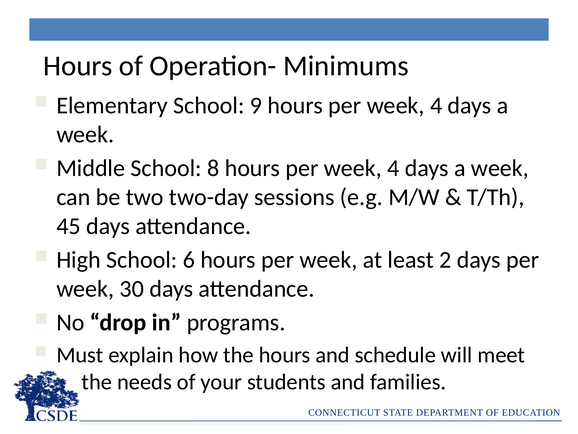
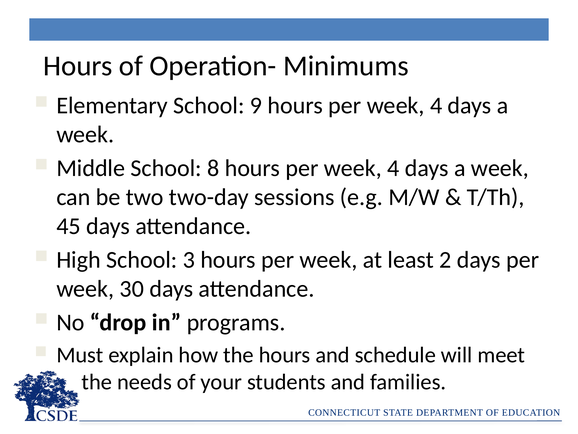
6: 6 -> 3 (189, 260)
